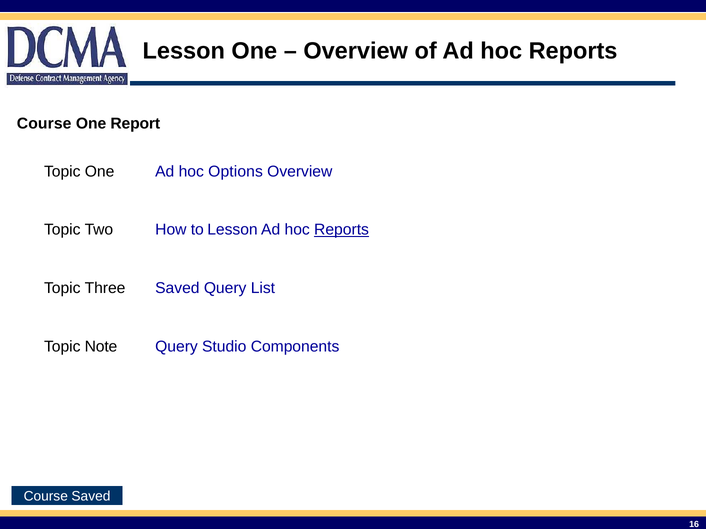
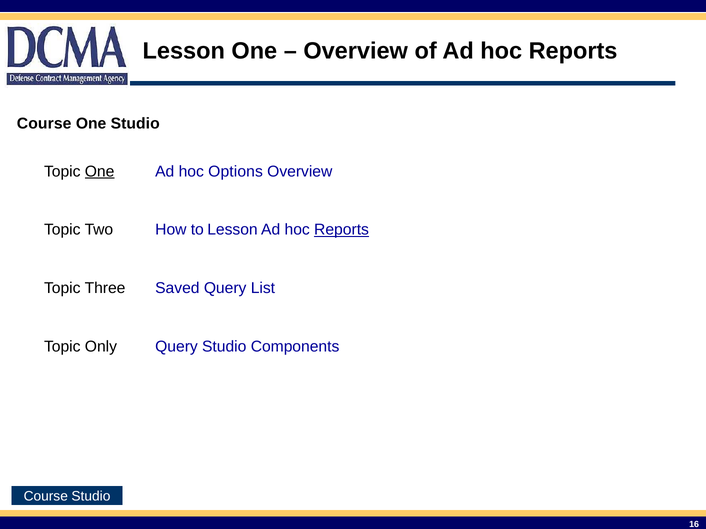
One Report: Report -> Studio (135, 124)
One underline: none -> present (100, 172)
Note: Note -> Only (101, 347)
Saved: Saved -> Studio (91, 497)
